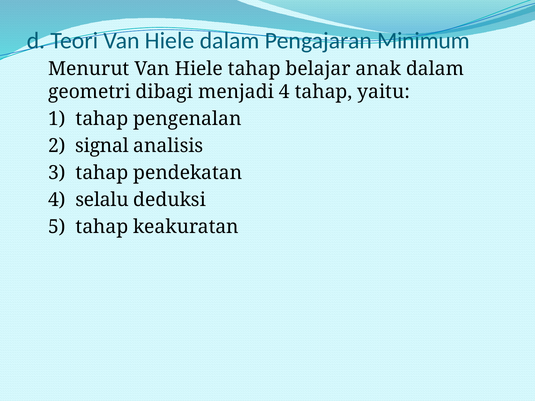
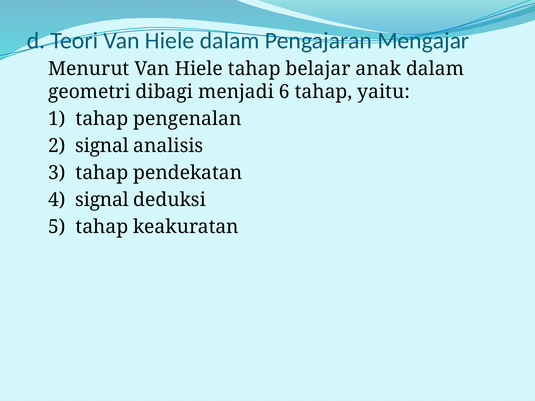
Minimum: Minimum -> Mengajar (423, 41)
menjadi 4: 4 -> 6 (284, 92)
4 selalu: selalu -> signal (102, 200)
